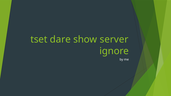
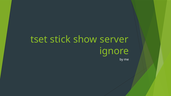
dare: dare -> stick (60, 40)
